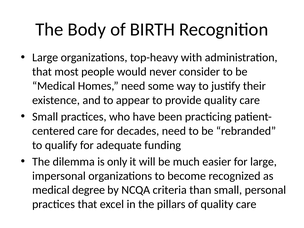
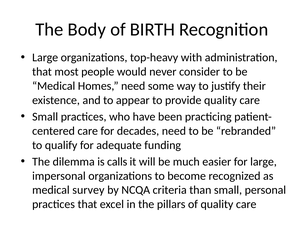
only: only -> calls (117, 162)
degree: degree -> survey (88, 190)
